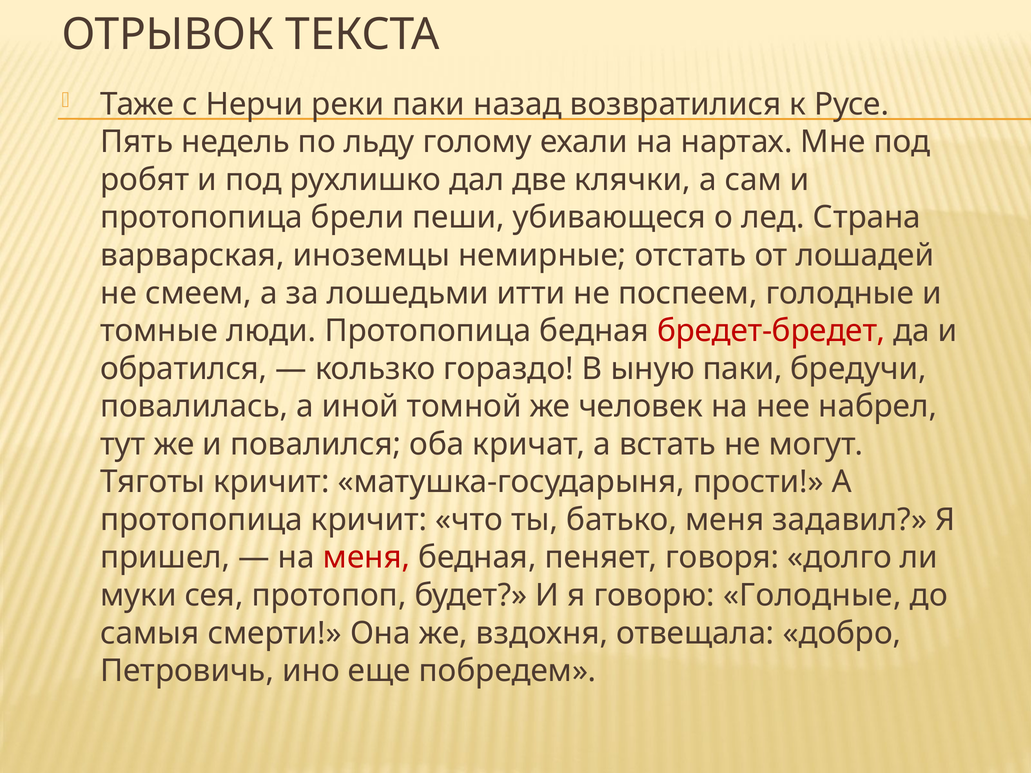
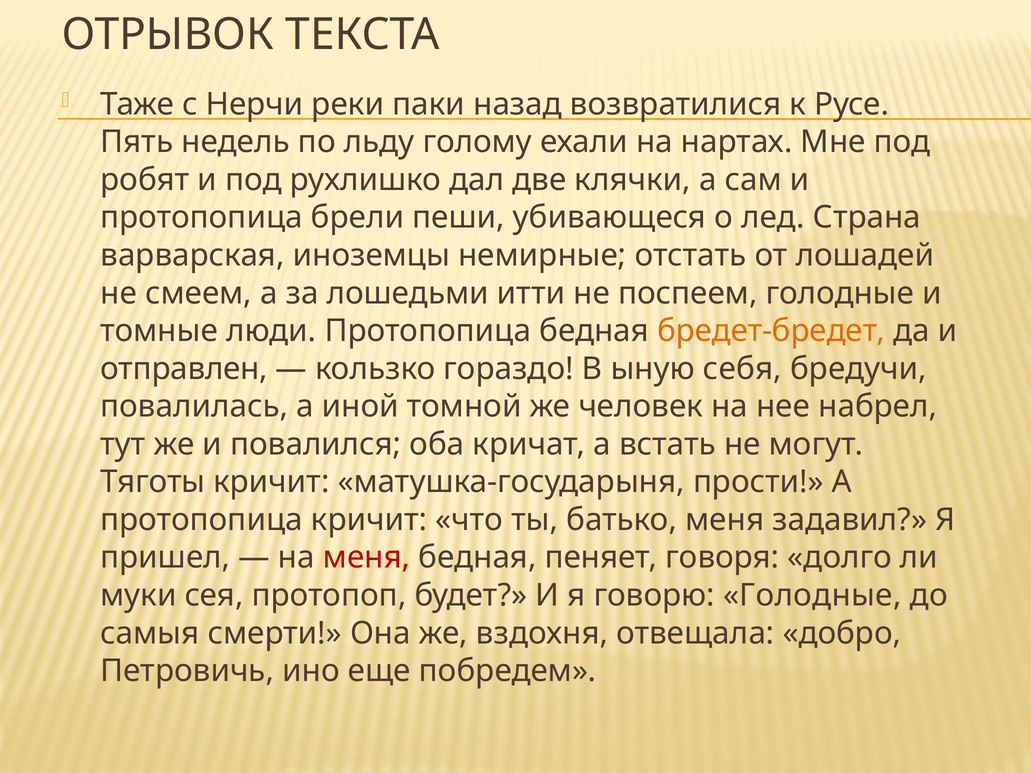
бредет-бредет colour: red -> orange (771, 331)
обратился: обратился -> отправлен (184, 369)
ыную паки: паки -> себя (742, 369)
